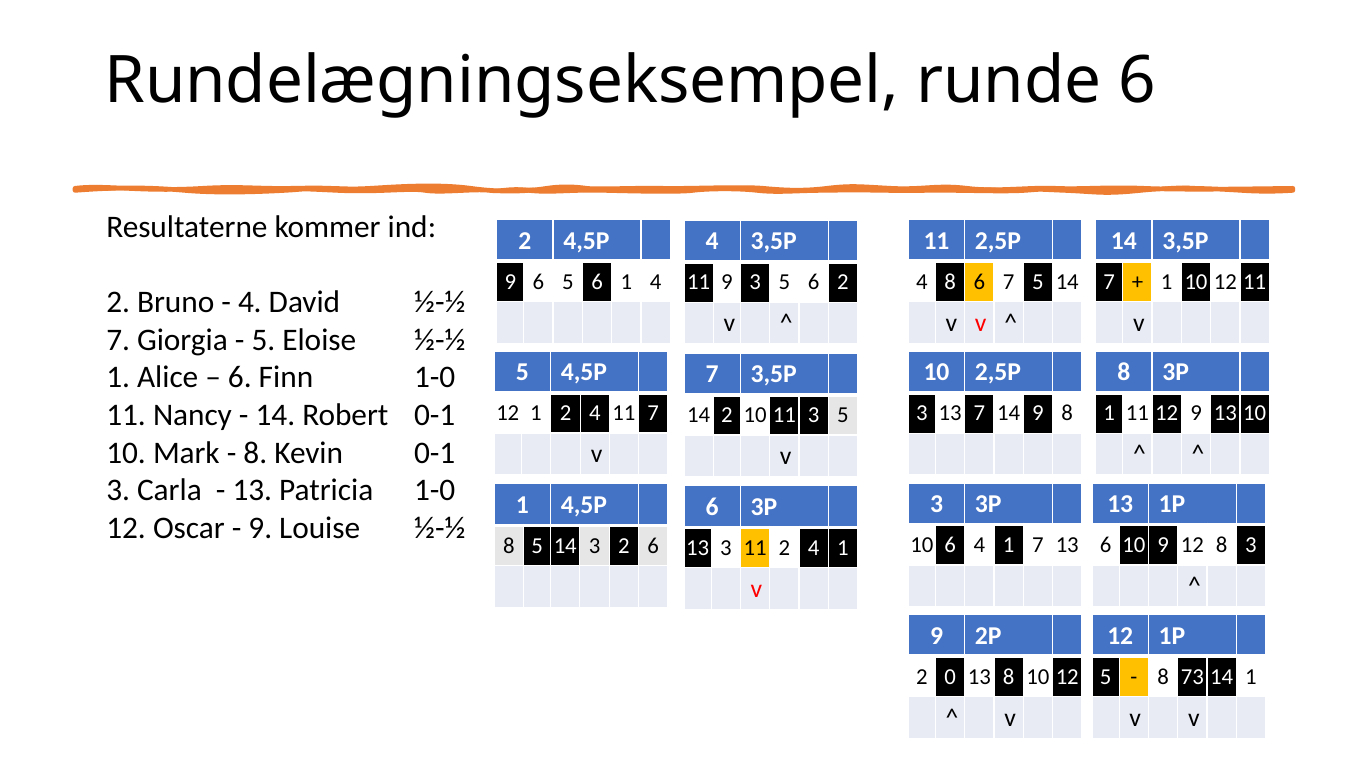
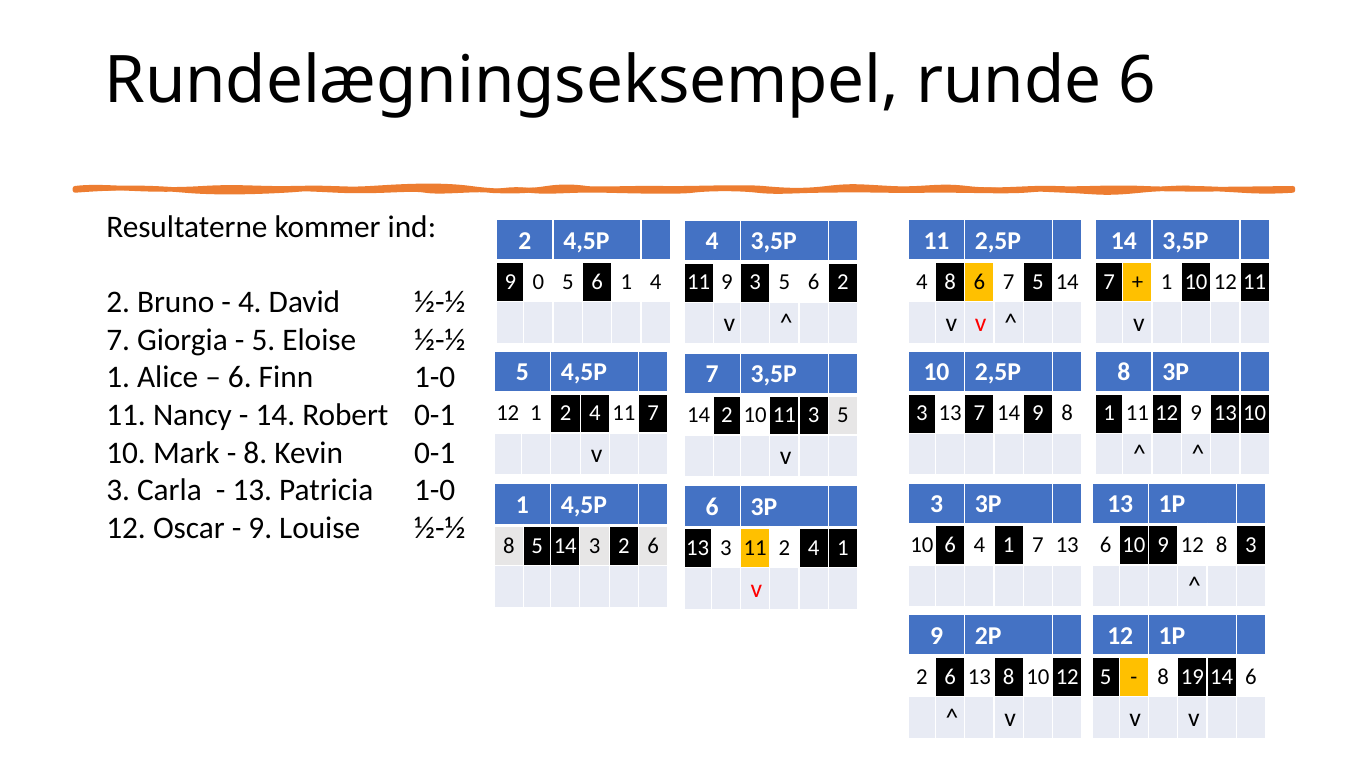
9 6: 6 -> 0 (539, 282)
0: 0 -> 6 (950, 676)
73: 73 -> 19 (1192, 676)
14 1: 1 -> 6 (1251, 676)
